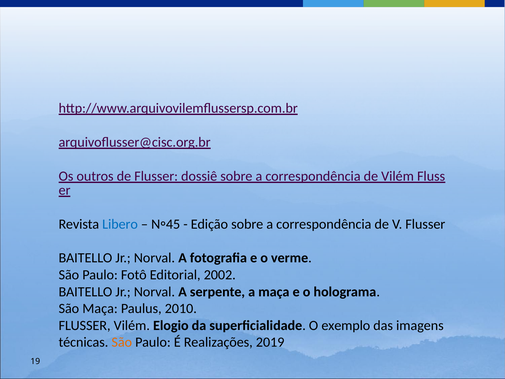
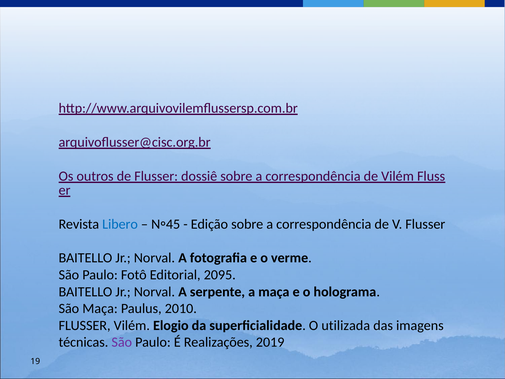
2002: 2002 -> 2095 (220, 275)
exemplo: exemplo -> utilizada (346, 325)
São colour: orange -> purple (122, 342)
